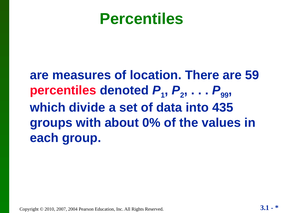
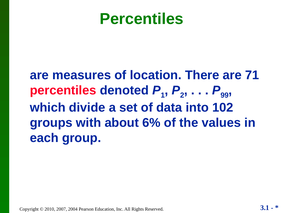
59: 59 -> 71 (252, 75)
435: 435 -> 102 (223, 107)
0%: 0% -> 6% (151, 122)
